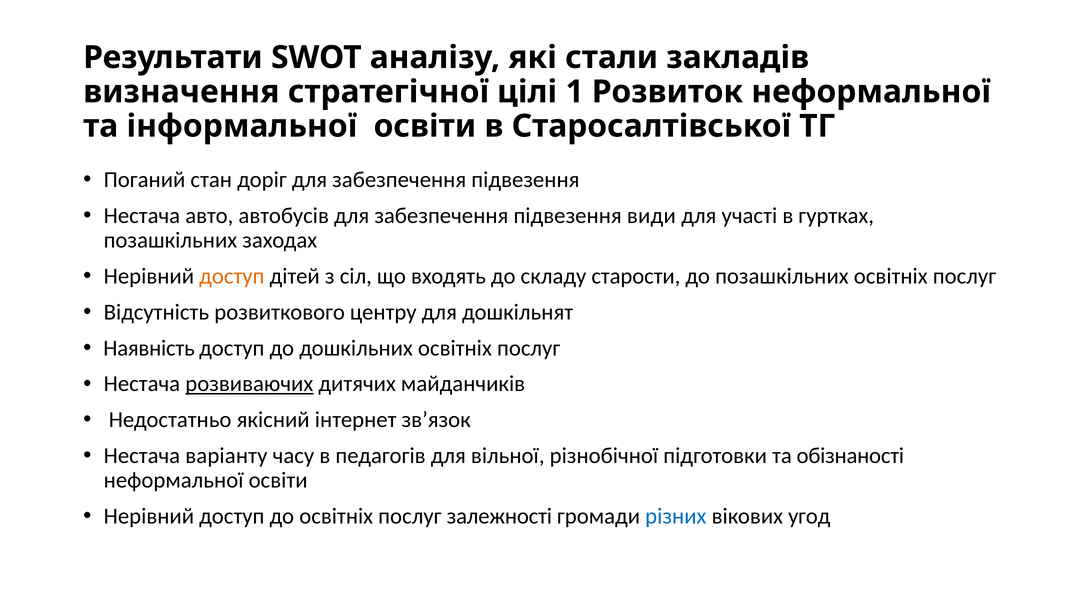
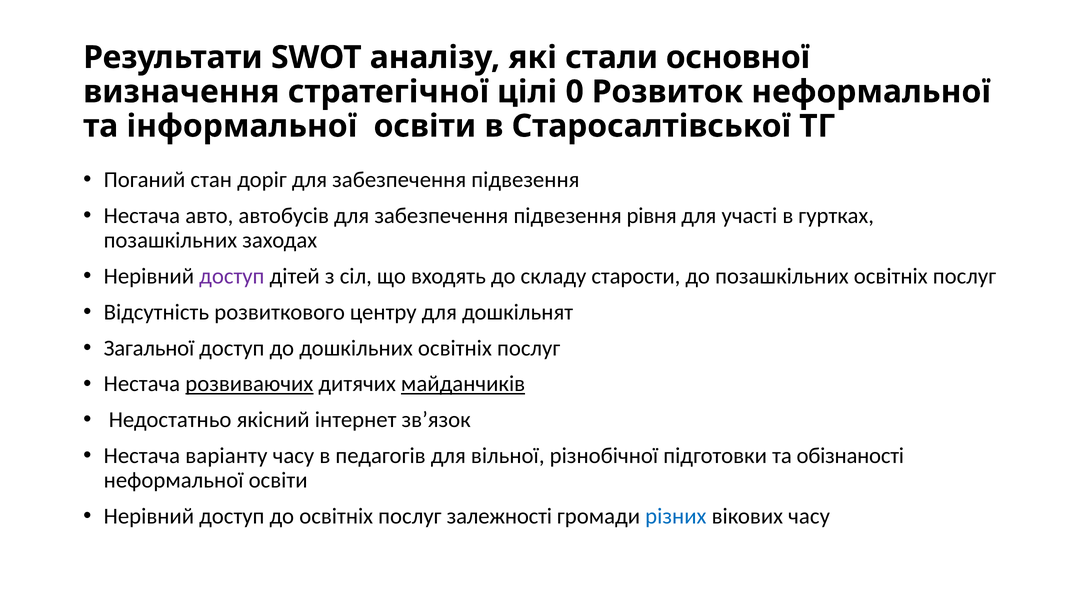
закладів: закладів -> основної (738, 57)
1: 1 -> 0 (575, 92)
види: види -> рівня (652, 216)
доступ colour: orange -> purple (232, 276)
Наявність: Наявність -> Загальної (149, 348)
майданчиків underline: none -> present (463, 384)
вікових угод: угод -> часу (809, 517)
